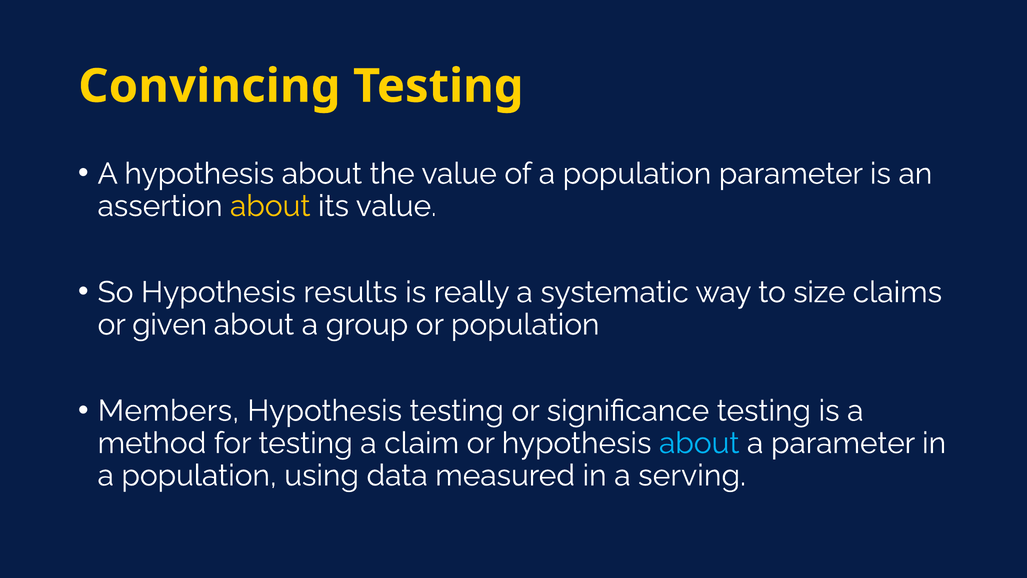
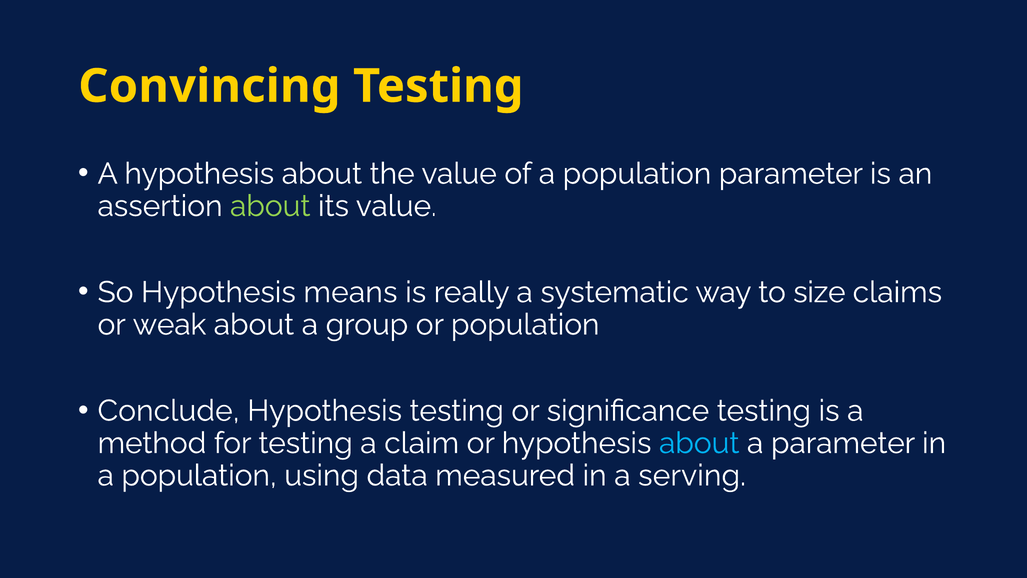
about colour: yellow -> light green (270, 206)
results: results -> means (350, 292)
given: given -> weak (170, 324)
Members: Members -> Conclude (169, 411)
